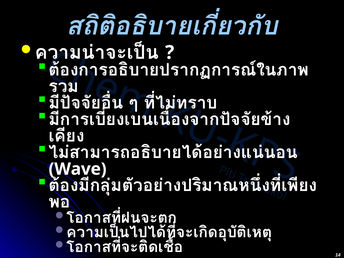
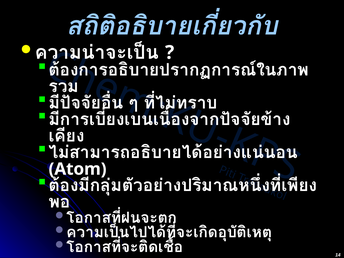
Wave: Wave -> Atom (78, 169)
